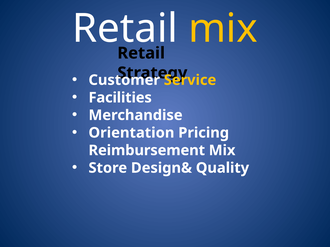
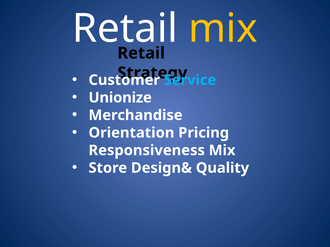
Service colour: yellow -> light blue (190, 80)
Facilities: Facilities -> Unionize (120, 98)
Reimbursement: Reimbursement -> Responsiveness (147, 151)
